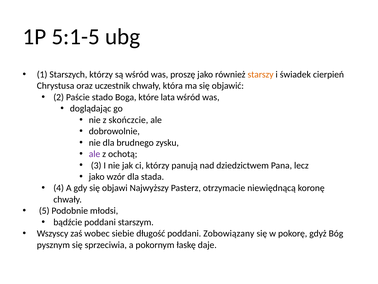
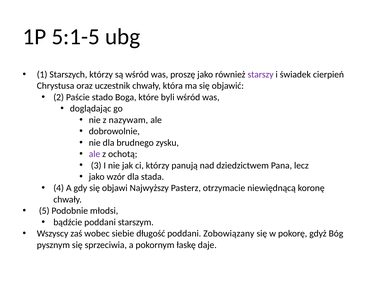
starszy colour: orange -> purple (261, 74)
lata: lata -> byli (168, 97)
skończcie: skończcie -> nazywam (128, 120)
